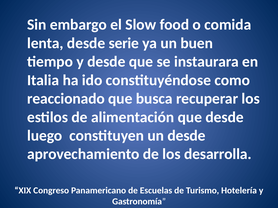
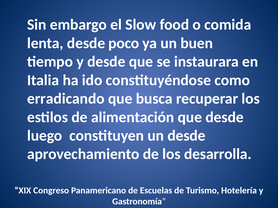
serie: serie -> poco (124, 43)
reaccionado: reaccionado -> erradicando (66, 99)
